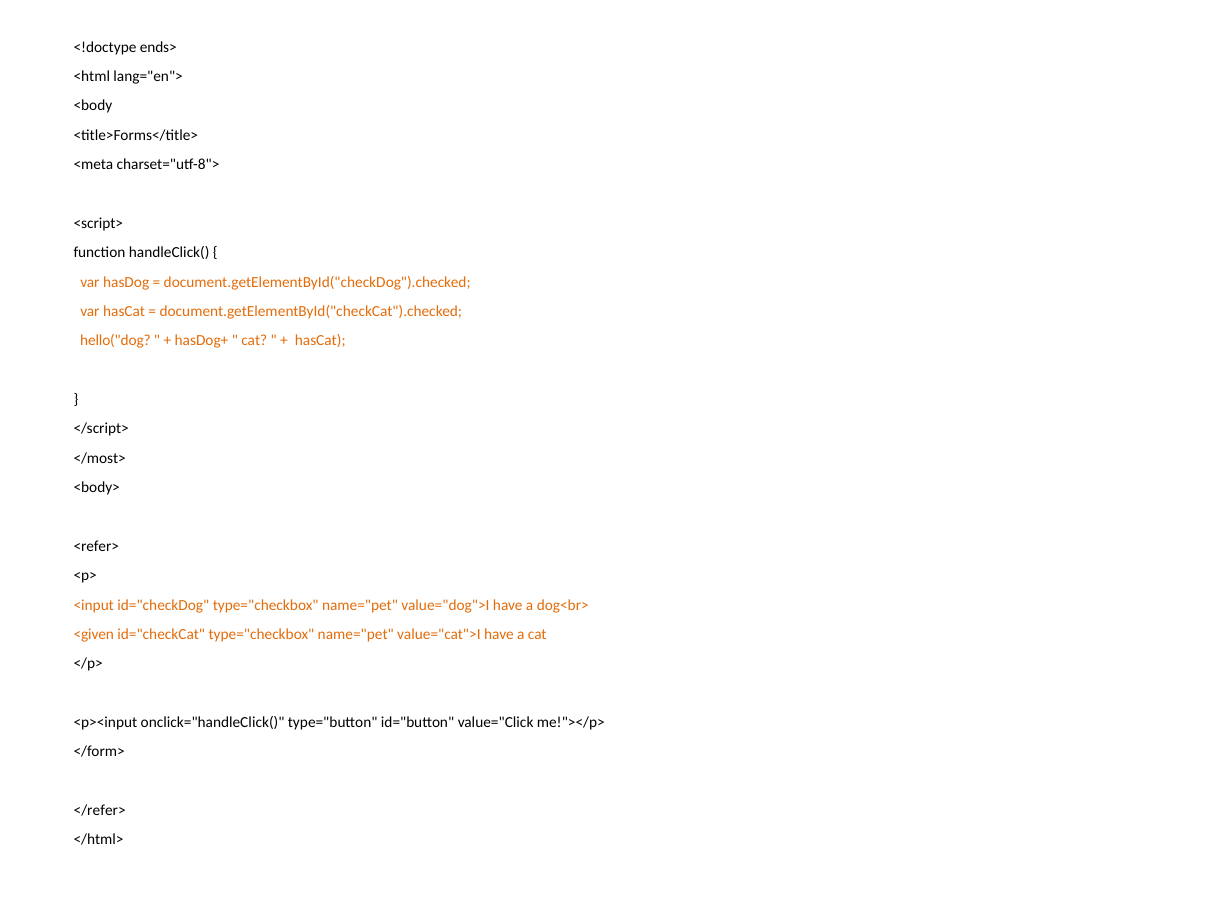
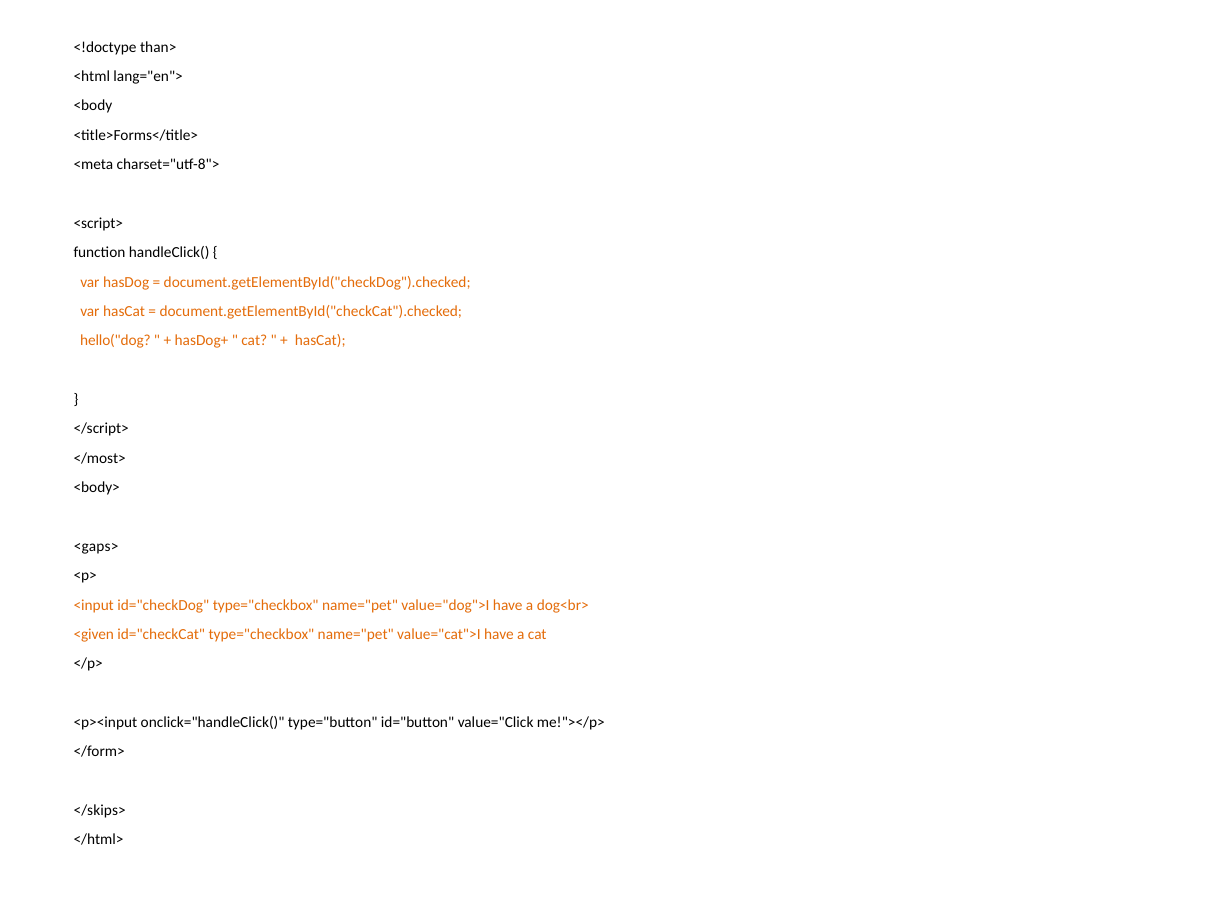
ends>: ends> -> than> (158, 47)
<refer>: <refer> -> <gaps> (96, 546)
</refer>: </refer> -> </skips> (100, 810)
